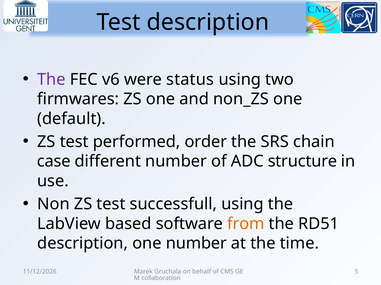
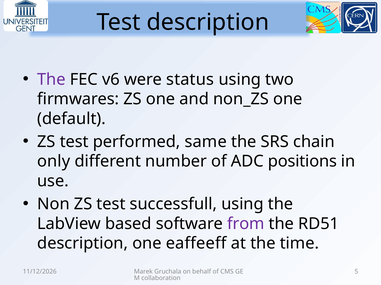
order: order -> same (206, 142)
case: case -> only (54, 162)
structure: structure -> positions (302, 162)
from colour: orange -> purple (246, 224)
one number: number -> eaffeeff (196, 244)
